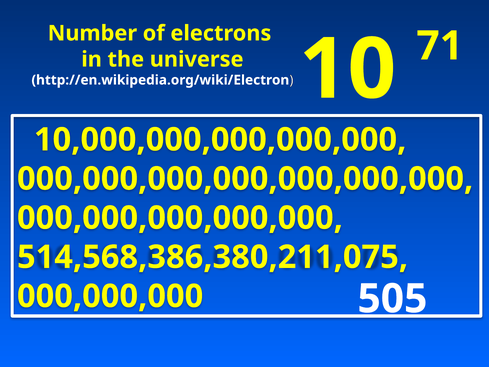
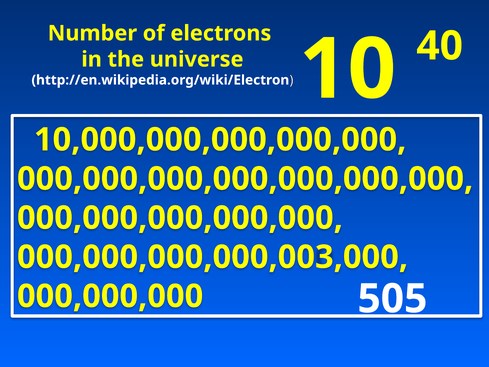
71: 71 -> 40 (440, 46)
514,568,386,380,211,075: 514,568,386,380,211,075 -> 000,000,000,000,003,000 (213, 257)
